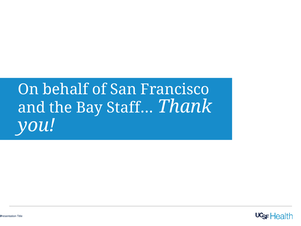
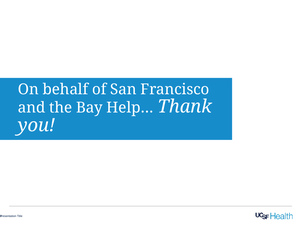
Staff…: Staff… -> Help… (130, 107)
